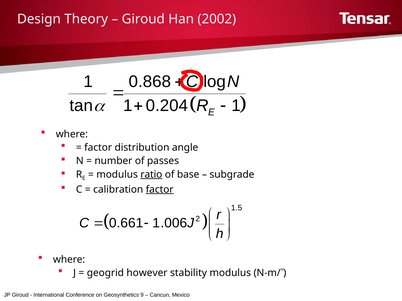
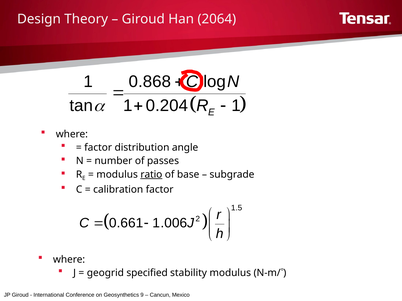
2002: 2002 -> 2064 (217, 19)
factor underline: present -> none (160, 190)
however: however -> specified (147, 273)
